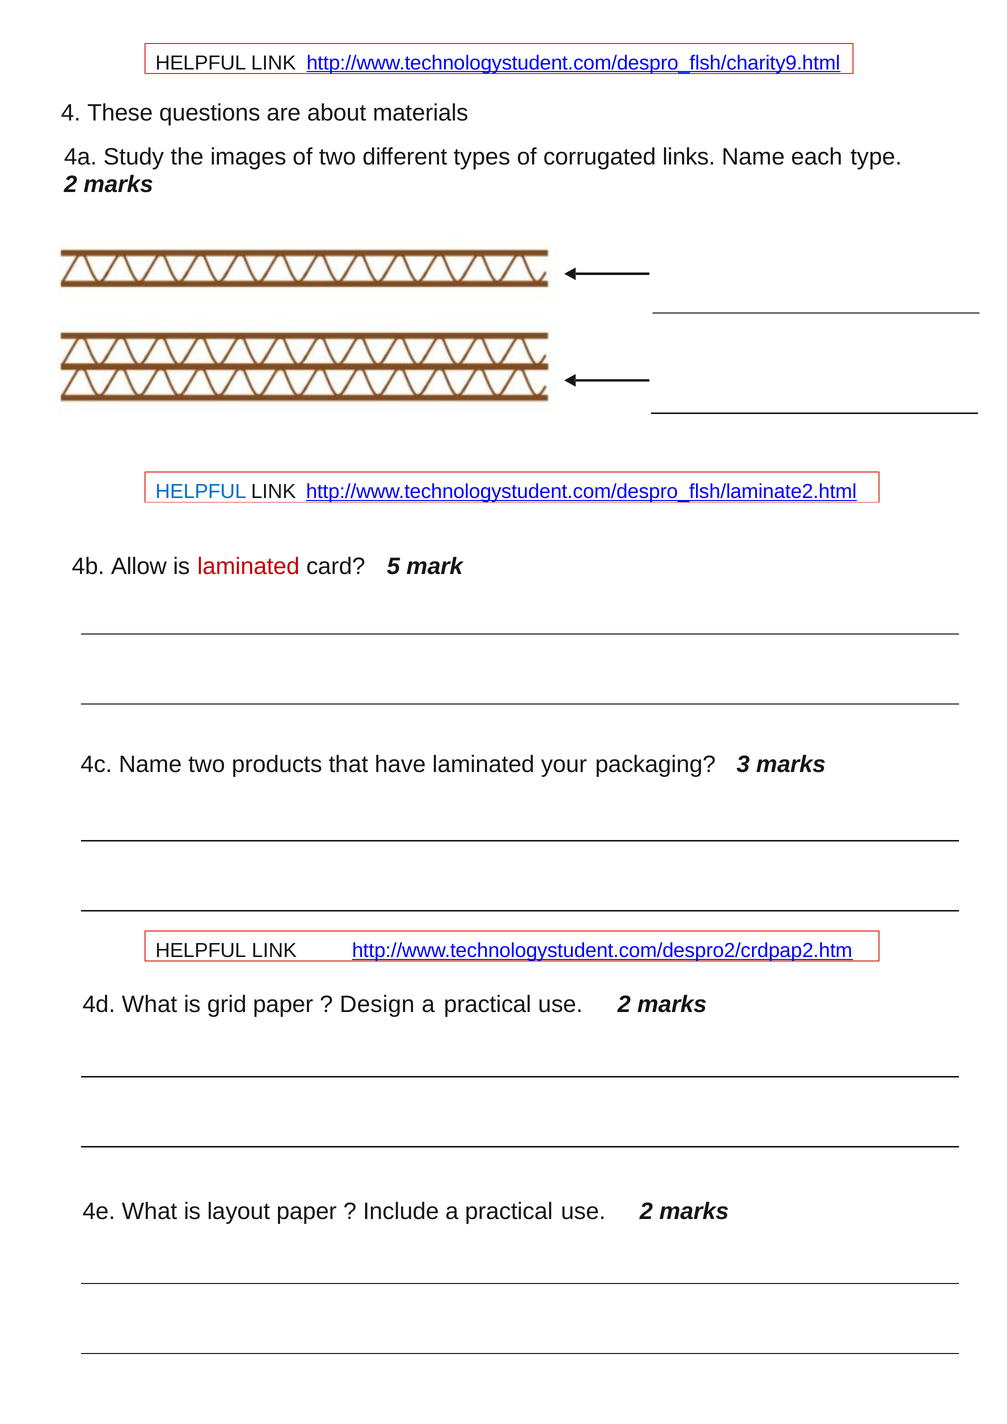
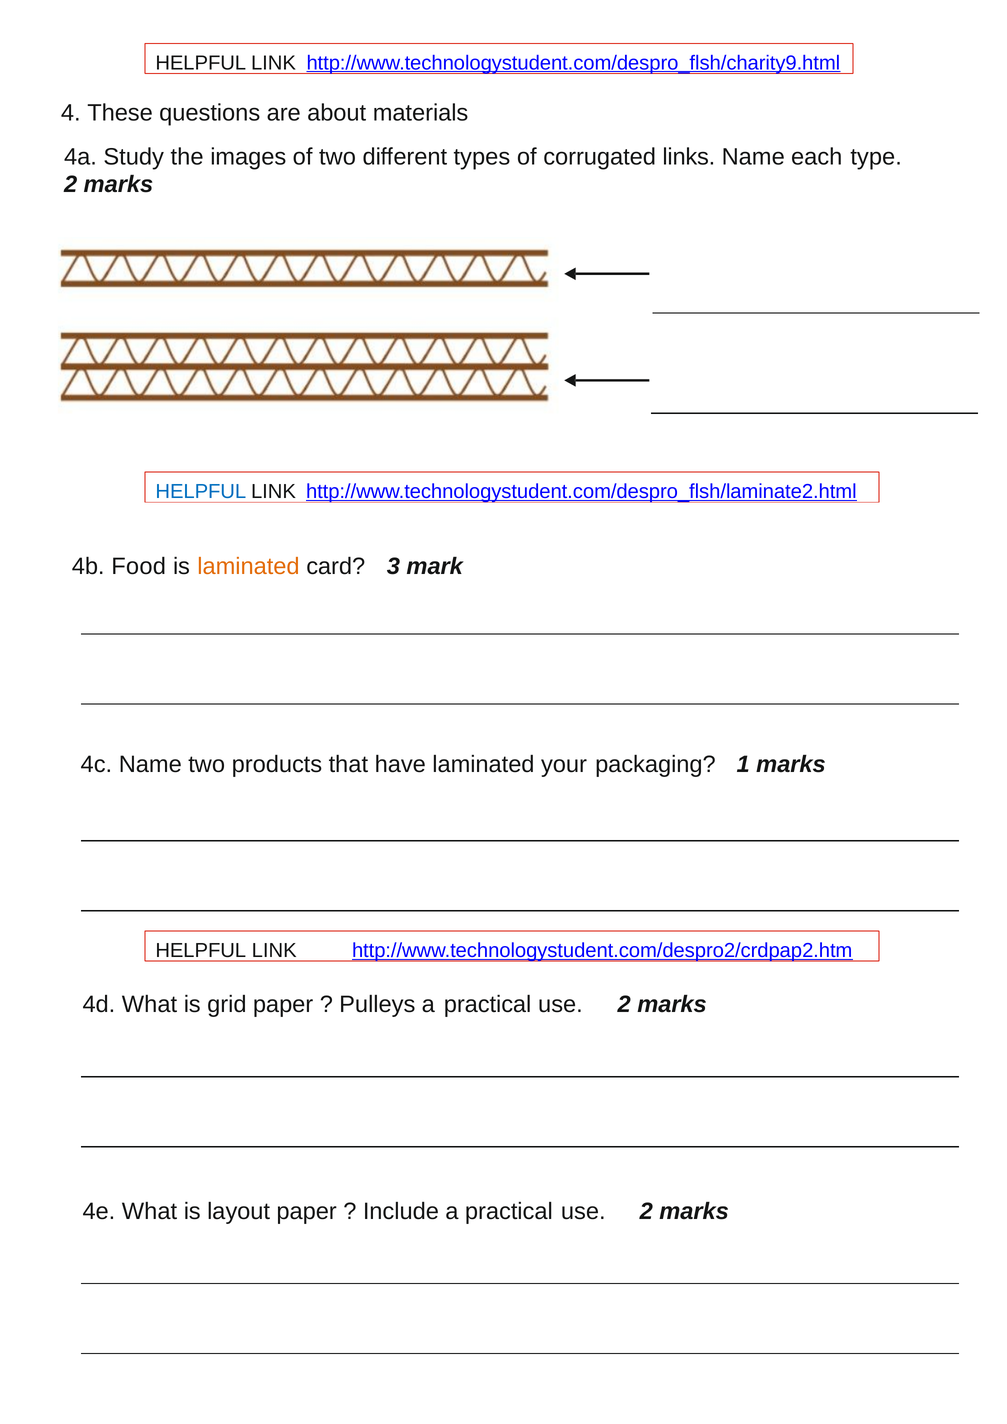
Allow: Allow -> Food (139, 567)
laminated colour: red -> orange (248, 567)
5: 5 -> 3 (393, 567)
3: 3 -> 1 (743, 765)
Design: Design -> Pulleys (377, 1005)
